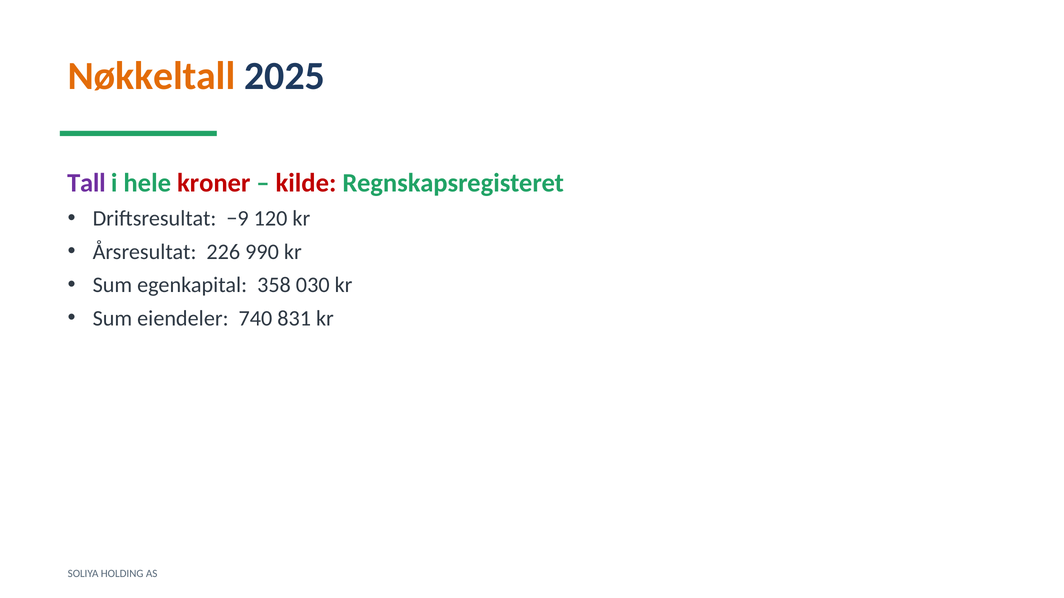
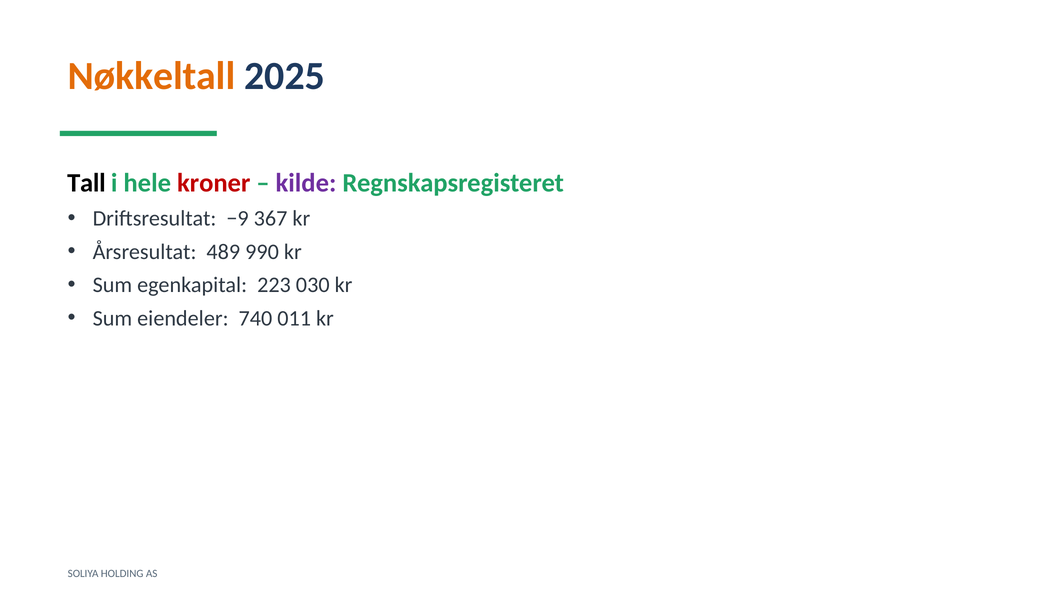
Tall colour: purple -> black (86, 183)
kilde colour: red -> purple (306, 183)
120: 120 -> 367 (271, 219)
226: 226 -> 489 (223, 252)
358: 358 -> 223 (274, 285)
831: 831 -> 011 (294, 319)
